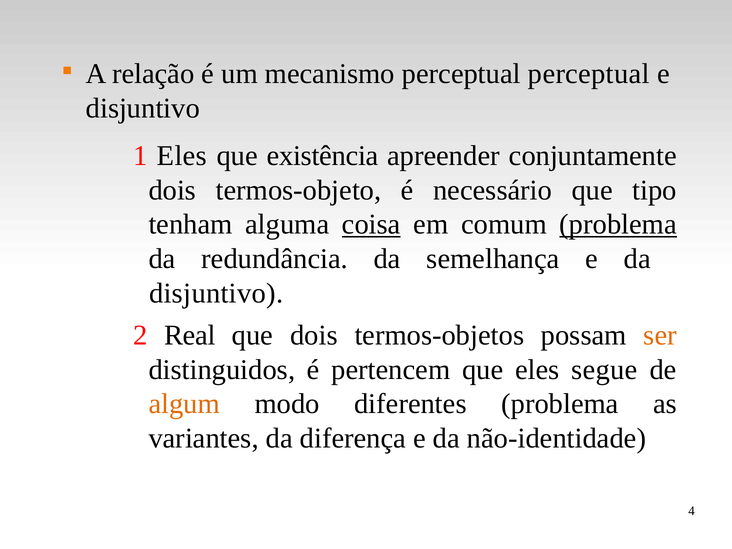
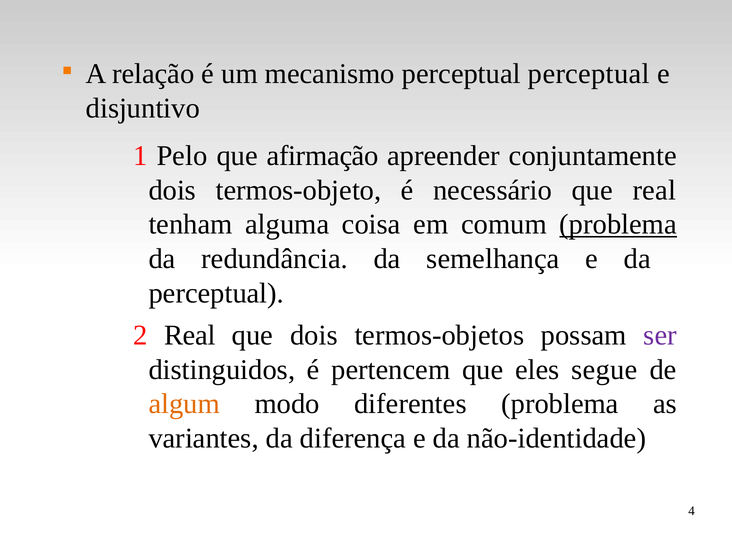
1 Eles: Eles -> Pelo (182, 156)
existência: existência -> afirmação (323, 156)
que tipo: tipo -> real (654, 190)
coisa underline: present -> none (371, 224)
disjuntivo: disjuntivo -> perceptual (216, 293)
ser colour: orange -> purple (660, 335)
